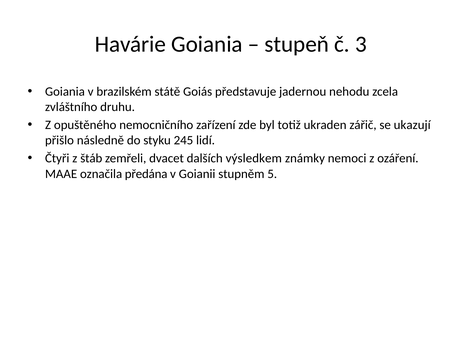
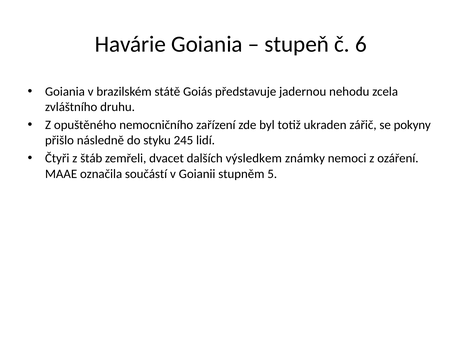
3: 3 -> 6 (361, 44)
ukazují: ukazují -> pokyny (412, 125)
předána: předána -> součástí (146, 174)
